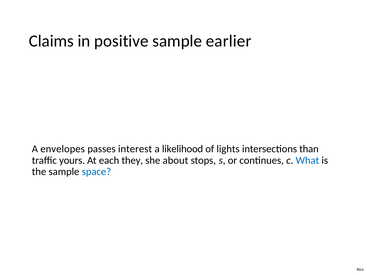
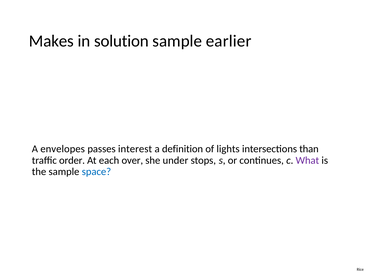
Claims: Claims -> Makes (51, 41)
positive: positive -> solution (121, 41)
likelihood: likelihood -> definition (183, 149)
yours: yours -> order (72, 161)
they: they -> over (132, 161)
about: about -> under (175, 161)
What colour: blue -> purple (307, 161)
